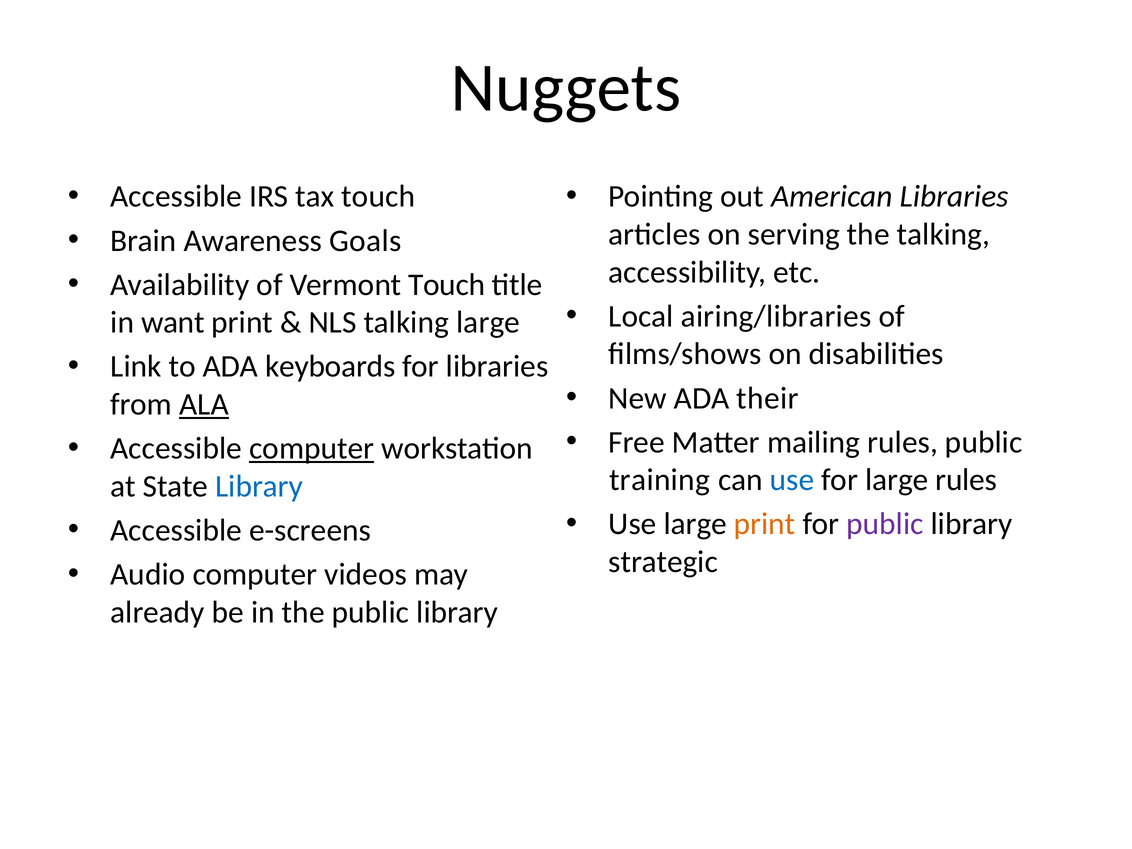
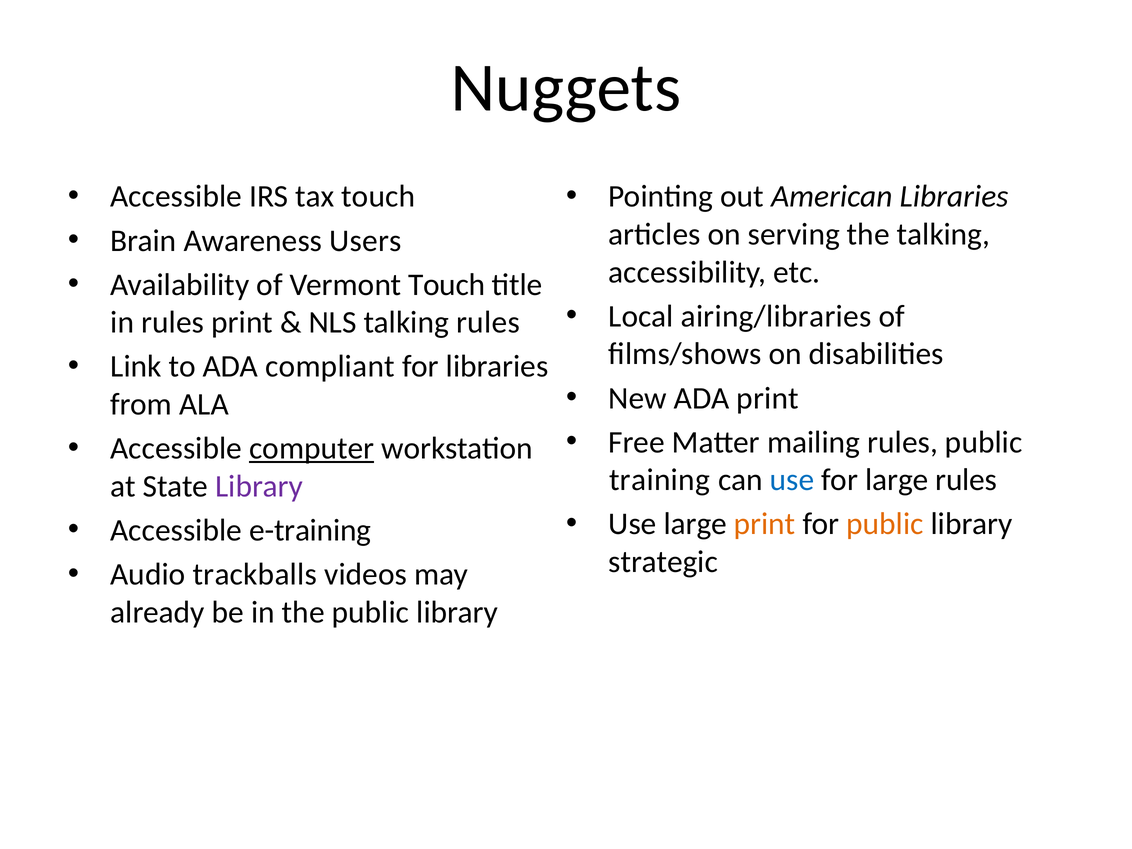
Goals: Goals -> Users (365, 241)
in want: want -> rules (173, 323)
talking large: large -> rules (488, 323)
keyboards: keyboards -> compliant (330, 367)
ADA their: their -> print (768, 398)
ALA underline: present -> none (204, 404)
Library colour: blue -> purple (259, 486)
public colour: purple -> orange (885, 524)
e-screens: e-screens -> e-training (310, 530)
Audio computer: computer -> trackballs (255, 574)
